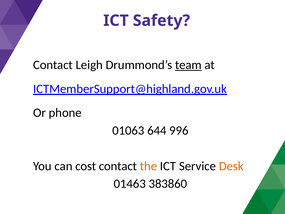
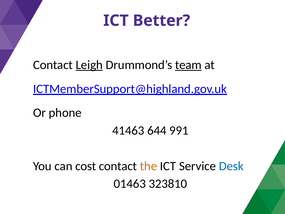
Safety: Safety -> Better (161, 21)
Leigh underline: none -> present (89, 65)
01063: 01063 -> 41463 (128, 130)
996: 996 -> 991 (179, 130)
Desk colour: orange -> blue (231, 166)
383860: 383860 -> 323810 (168, 184)
